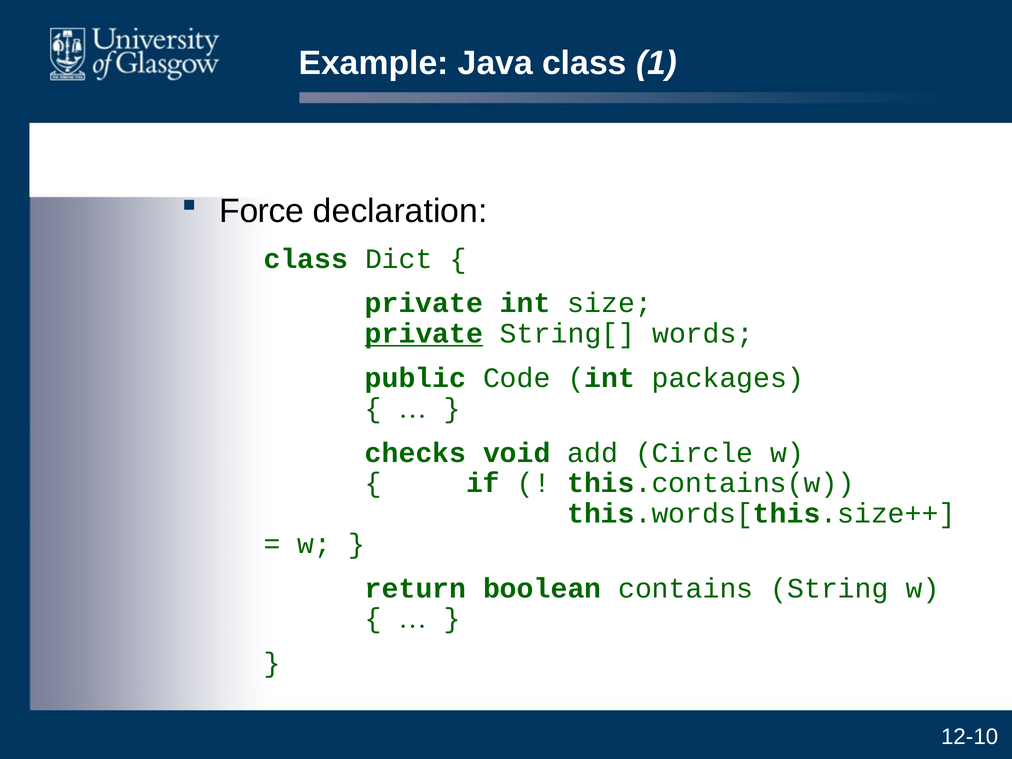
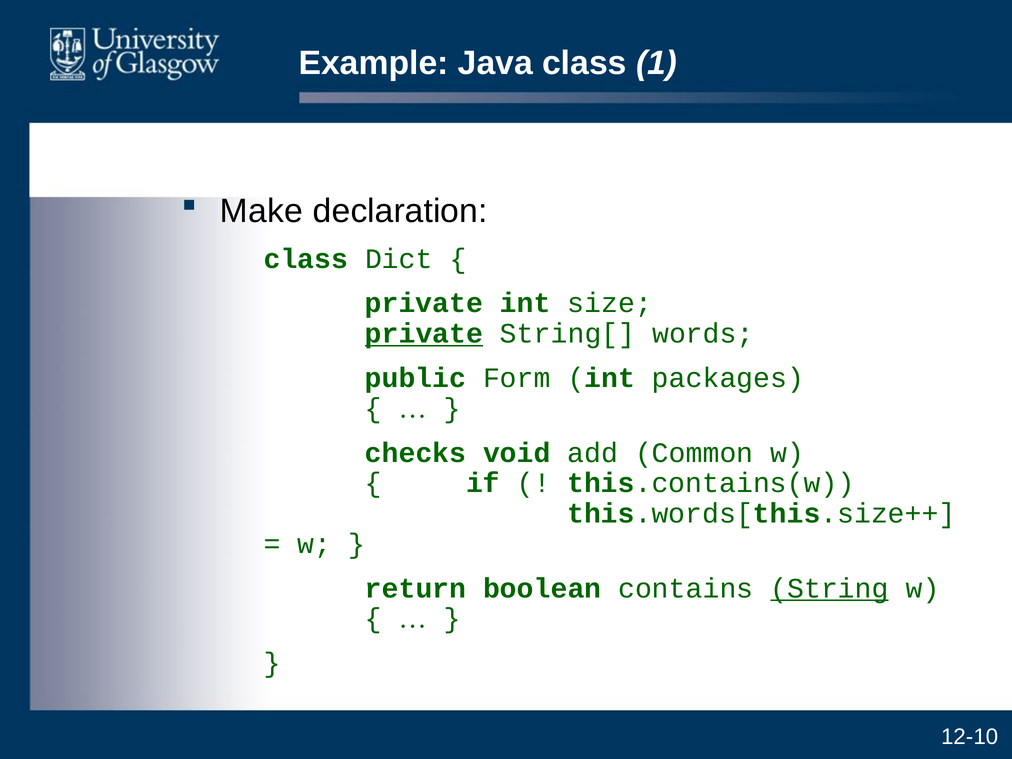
Force: Force -> Make (261, 211)
Code: Code -> Form (517, 378)
Circle: Circle -> Common (694, 453)
String underline: none -> present (830, 588)
